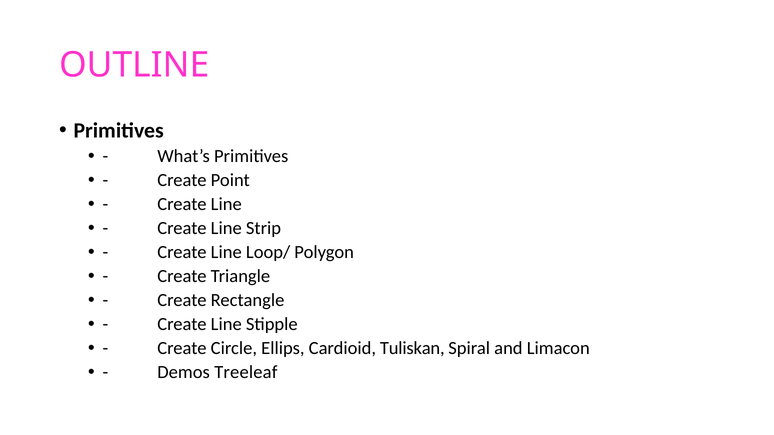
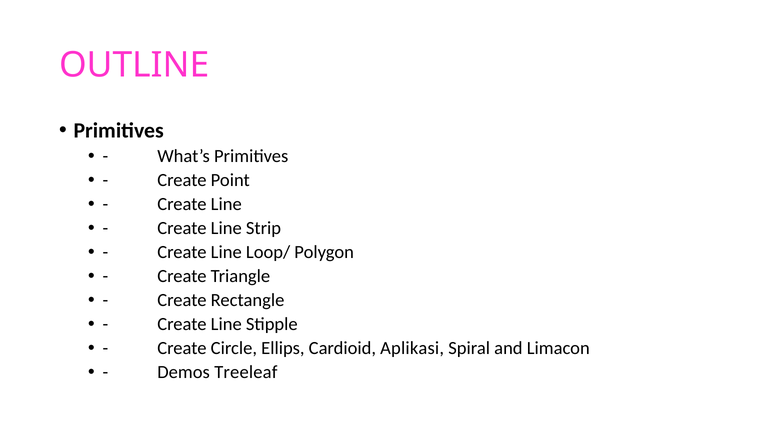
Tuliskan: Tuliskan -> Aplikasi (412, 349)
